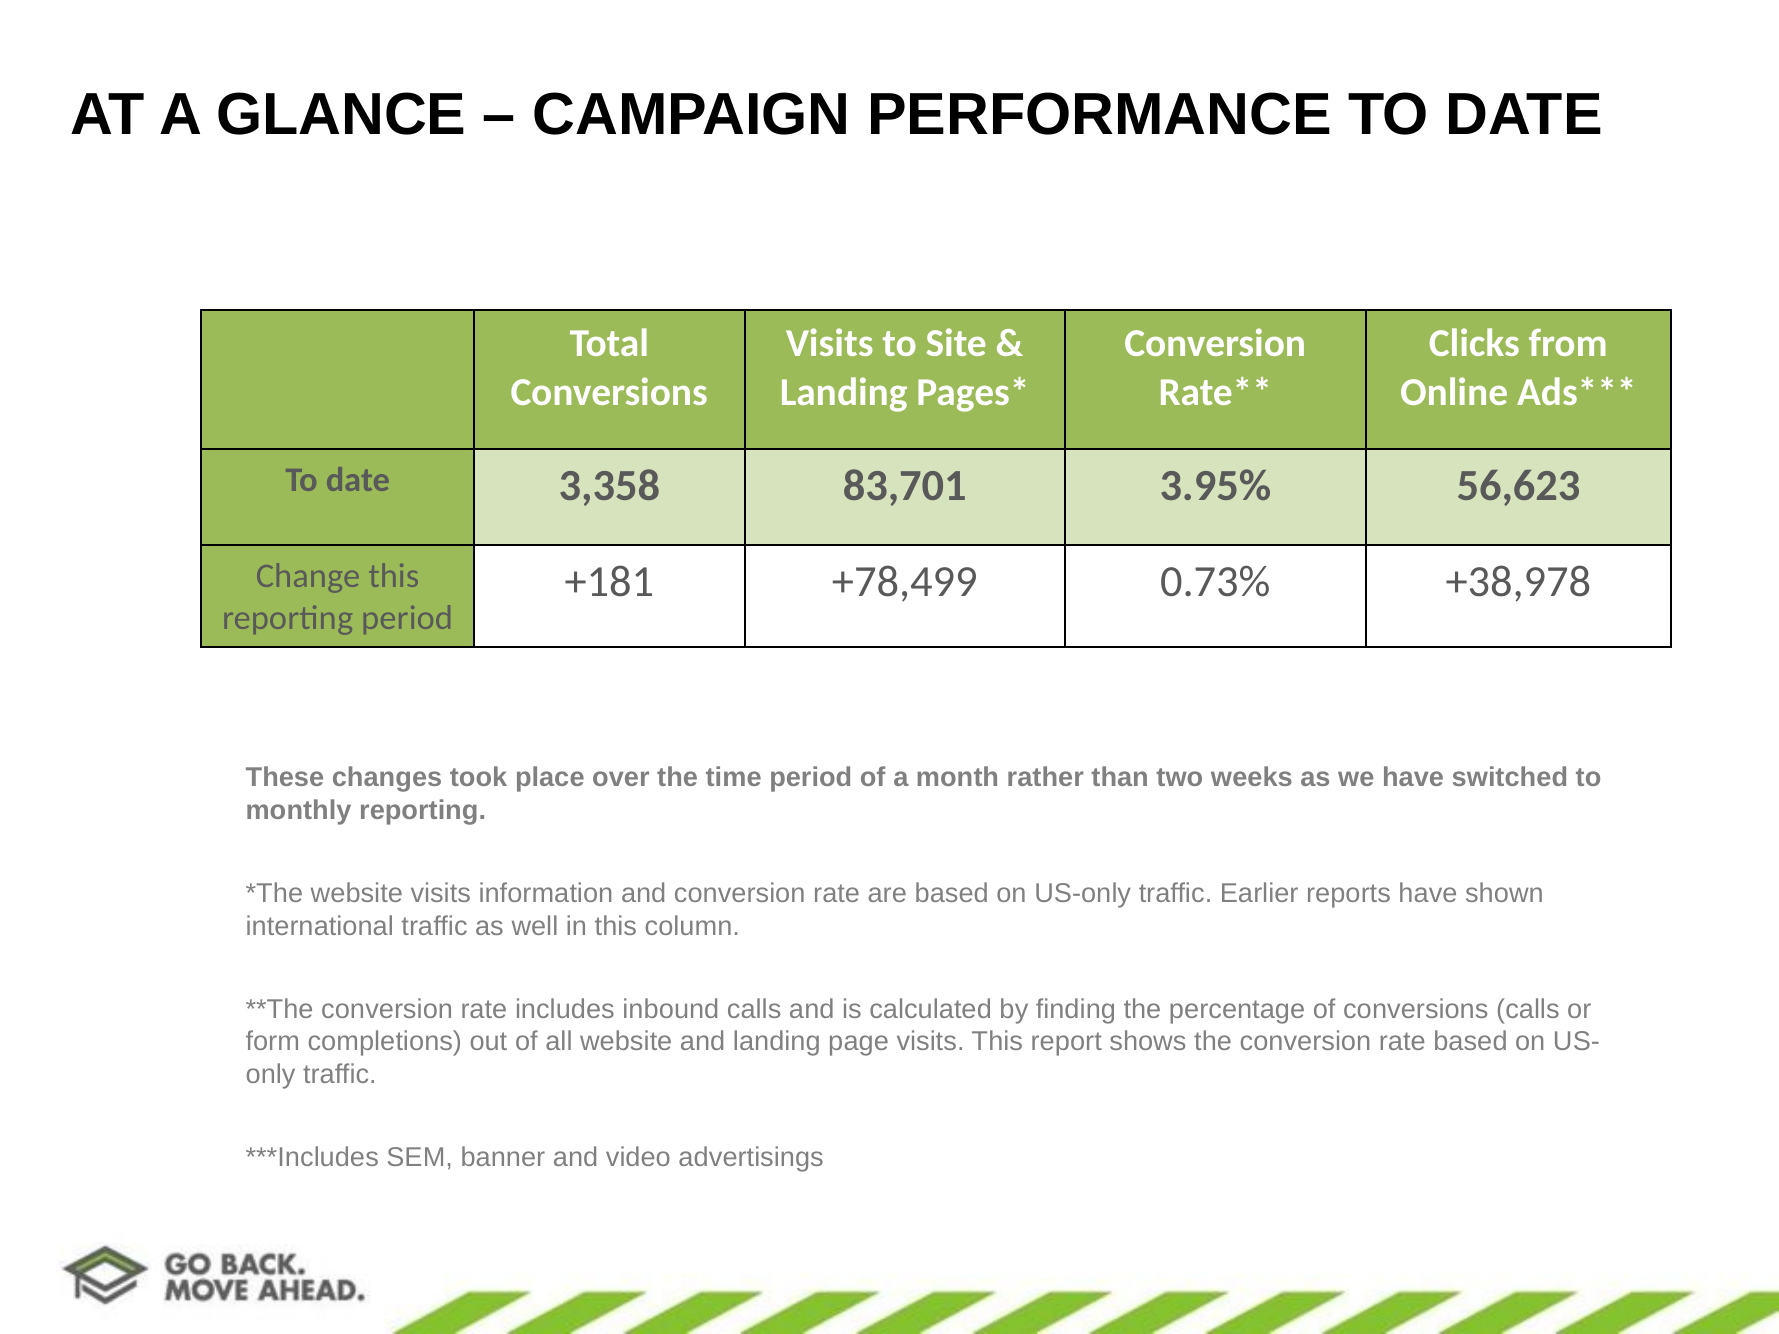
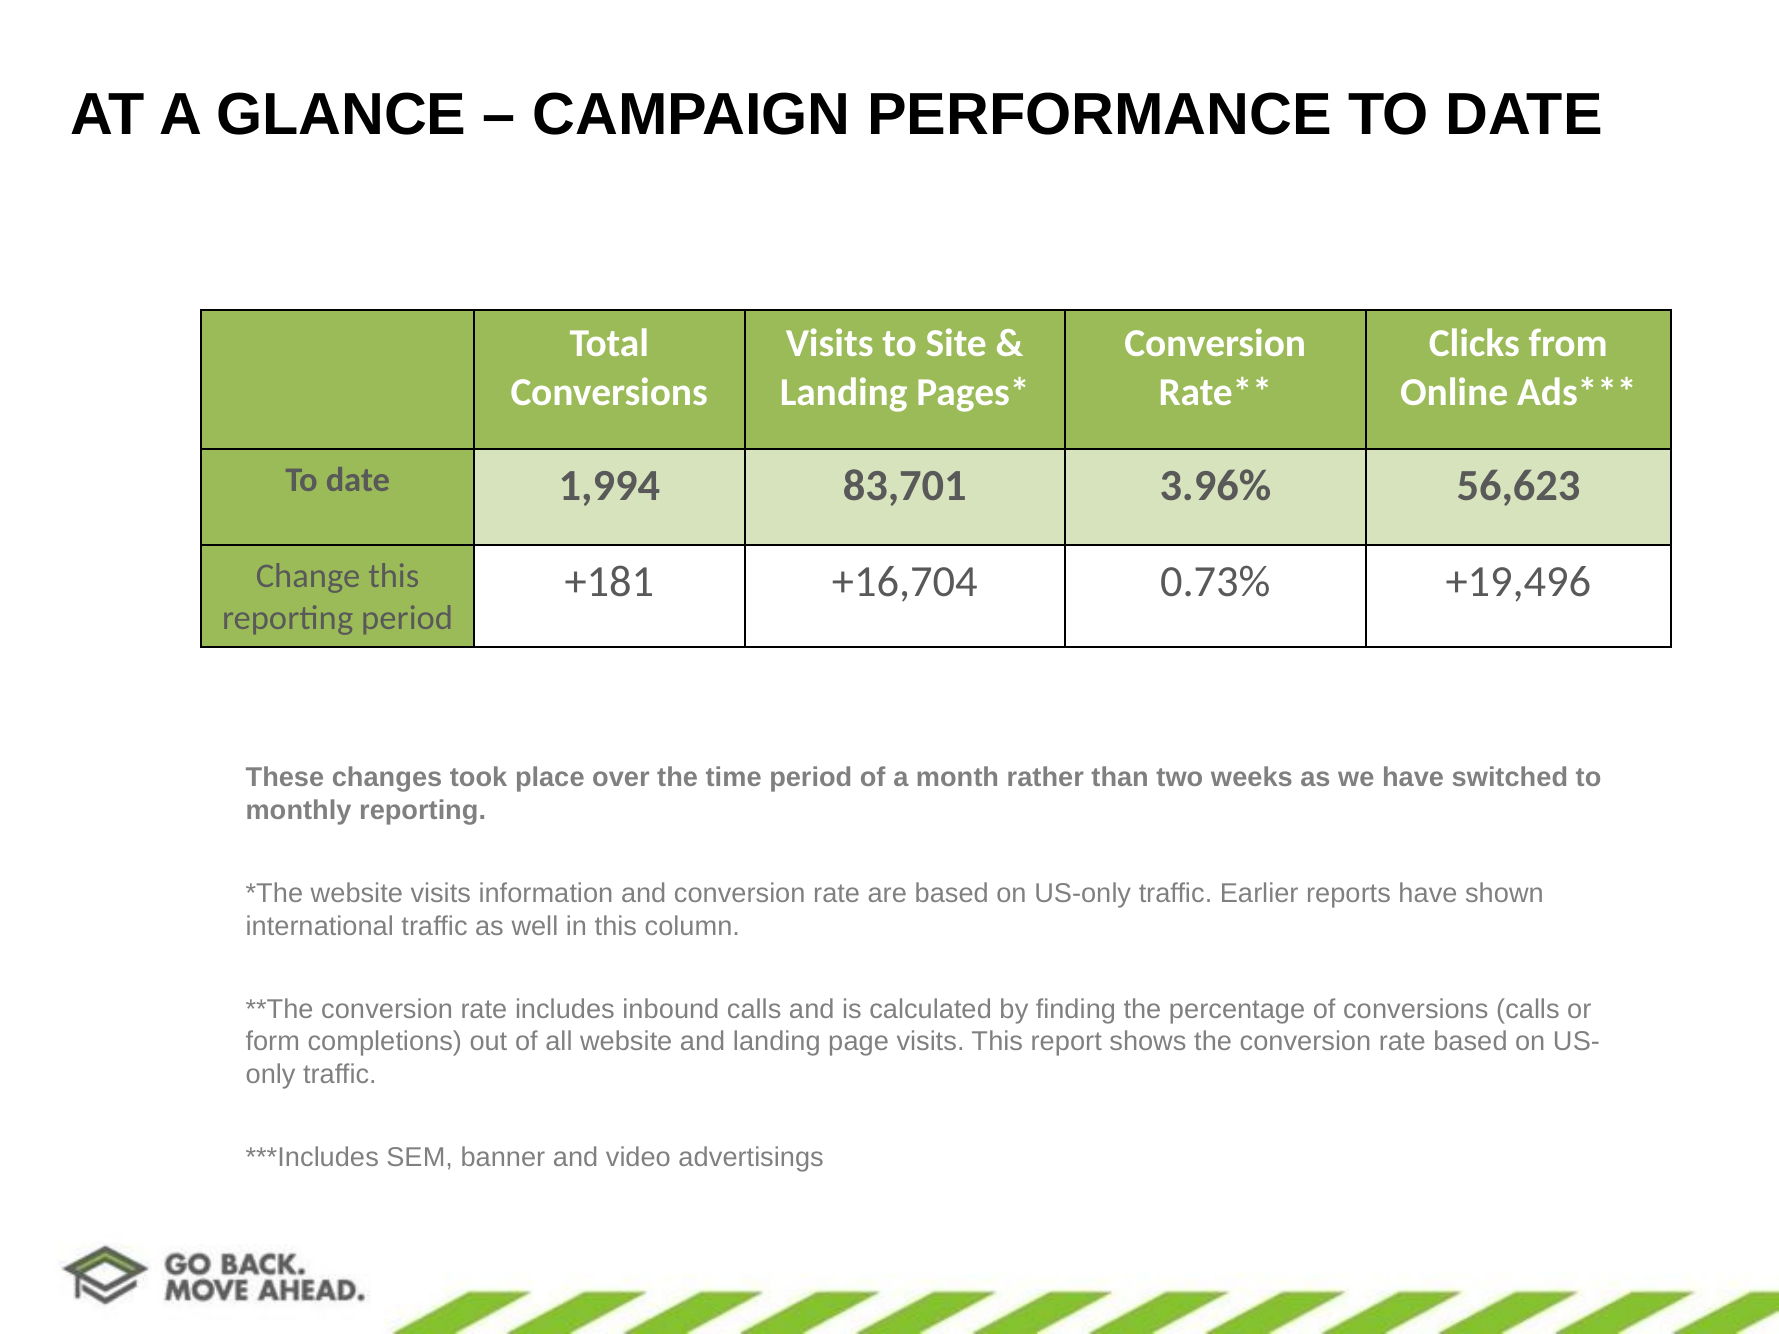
3,358: 3,358 -> 1,994 (609, 486)
3.95%: 3.95% -> 3.96% (1215, 486)
+78,499: +78,499 -> +16,704 (905, 582)
+38,978: +38,978 -> +19,496 (1518, 582)
